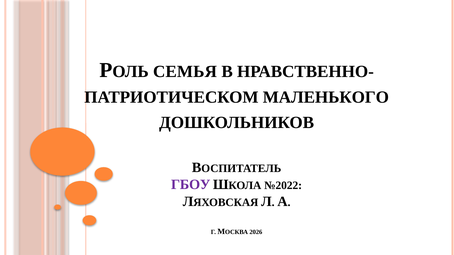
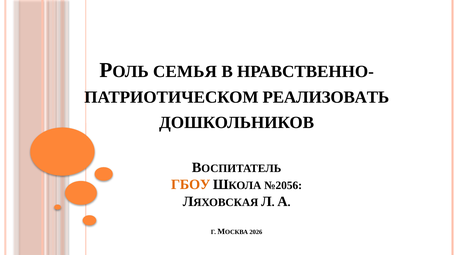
МАЛЕНЬКОГО: МАЛЕНЬКОГО -> РЕАЛИЗОВАТЬ (326, 97)
ГБОУ colour: purple -> orange (191, 185)
№2022: №2022 -> №2056 (283, 186)
